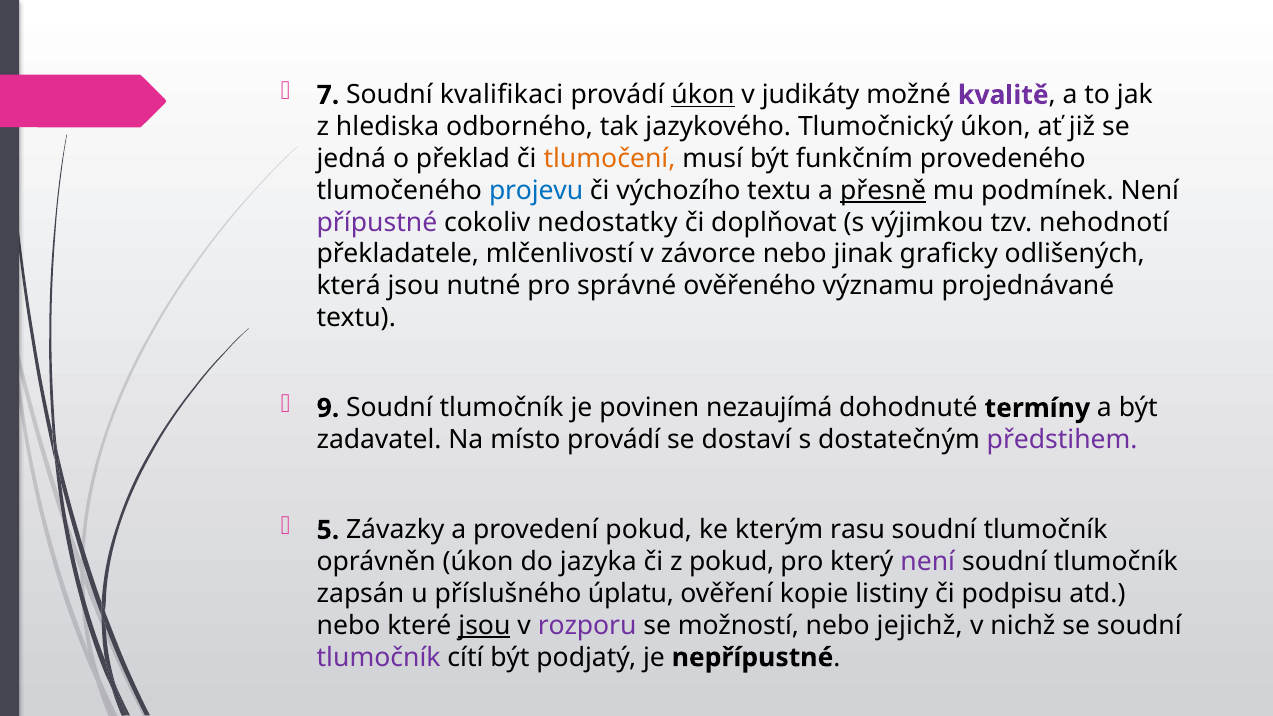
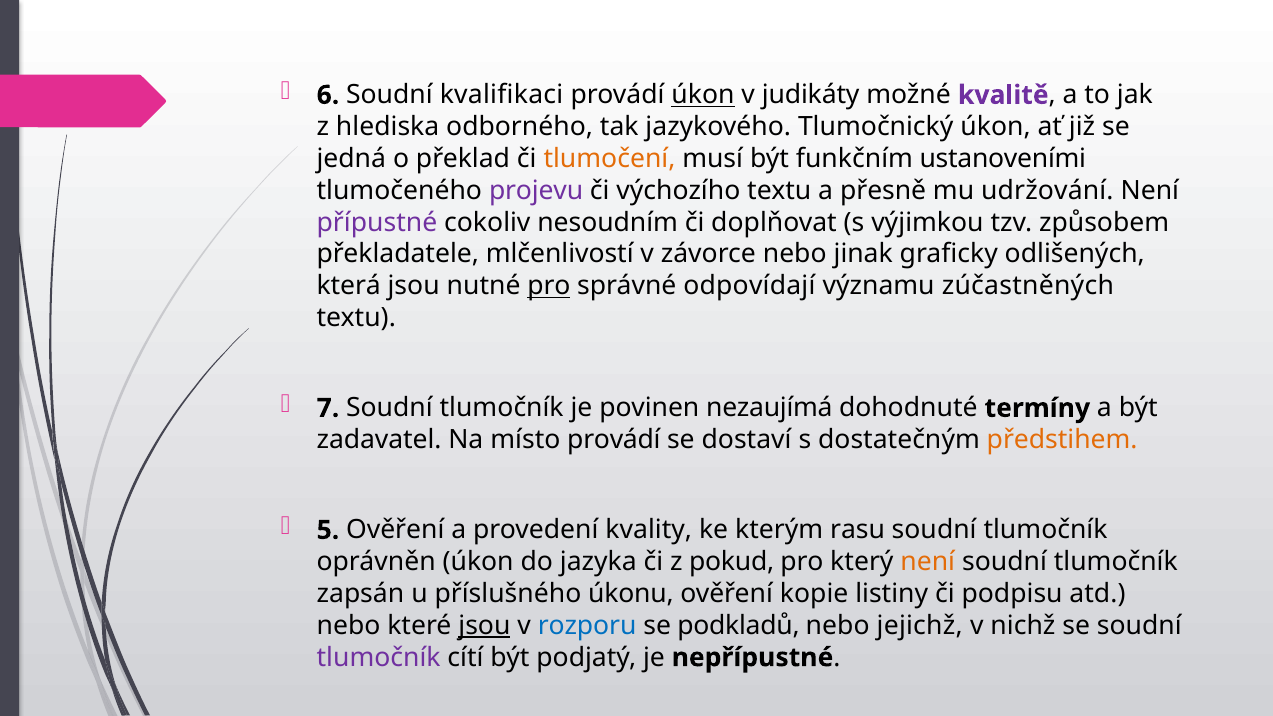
7: 7 -> 6 (328, 95)
provedeného: provedeného -> ustanoveními (1003, 159)
projevu colour: blue -> purple (536, 191)
přesně underline: present -> none (883, 191)
podmínek: podmínek -> udržování (1047, 191)
nedostatky: nedostatky -> nesoudním (608, 222)
nehodnotí: nehodnotí -> způsobem (1104, 222)
pro underline: none -> present (549, 286)
ověřeného: ověřeného -> odpovídají (749, 286)
projednávané: projednávané -> zúčastněných (1028, 286)
9: 9 -> 7 (328, 408)
předstihem colour: purple -> orange (1062, 440)
5 Závazky: Závazky -> Ověření (395, 530)
provedení pokud: pokud -> kvality (649, 530)
není colour: purple -> orange (928, 562)
úplatu: úplatu -> úkonu (631, 594)
rozporu colour: purple -> blue (587, 626)
možností: možností -> podkladů (738, 626)
